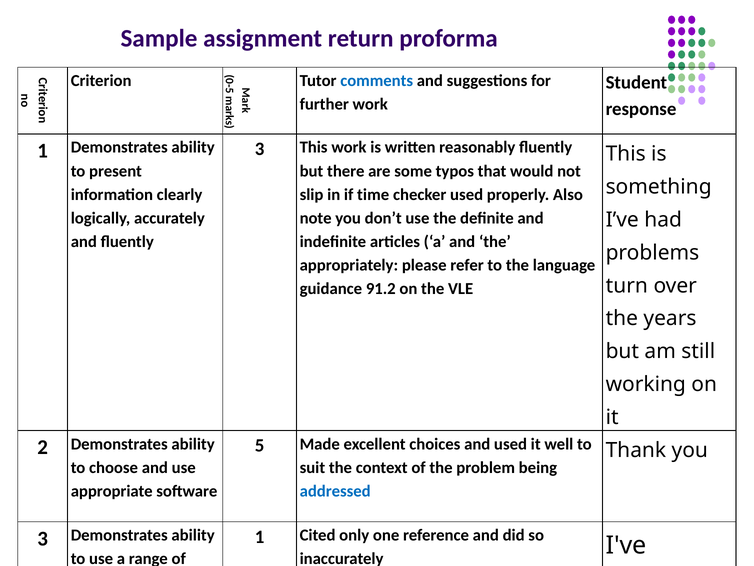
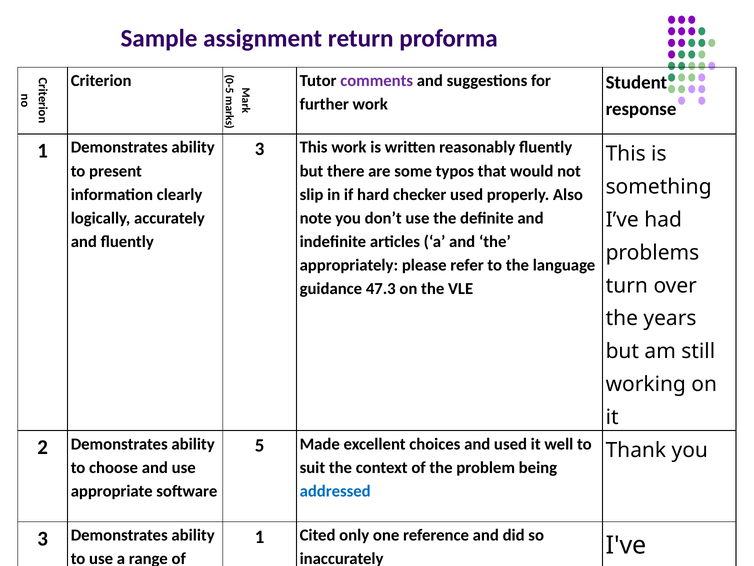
comments colour: blue -> purple (377, 81)
time: time -> hard (373, 194)
91.2: 91.2 -> 47.3 (381, 289)
